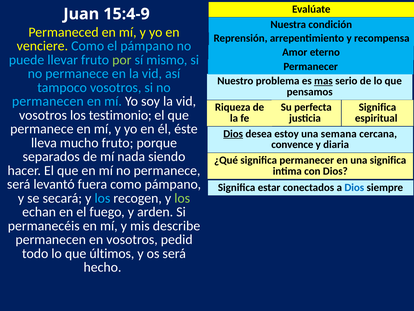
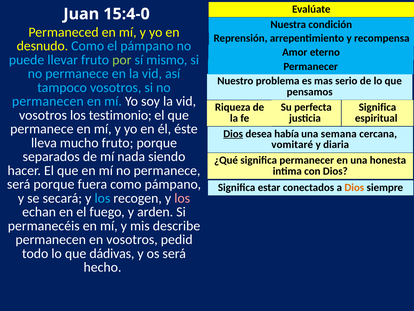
15:4-9: 15:4-9 -> 15:4-0 (127, 14)
venciere: venciere -> desnudo (42, 46)
mas underline: present -> none (323, 81)
estoy: estoy -> había (287, 134)
convence: convence -> vomitaré (292, 144)
una significa: significa -> honesta (388, 160)
será levantó: levantó -> porque (54, 184)
Dios colour: blue -> orange (354, 187)
los colour: light green -> pink (182, 198)
últimos: últimos -> dádivas (112, 253)
